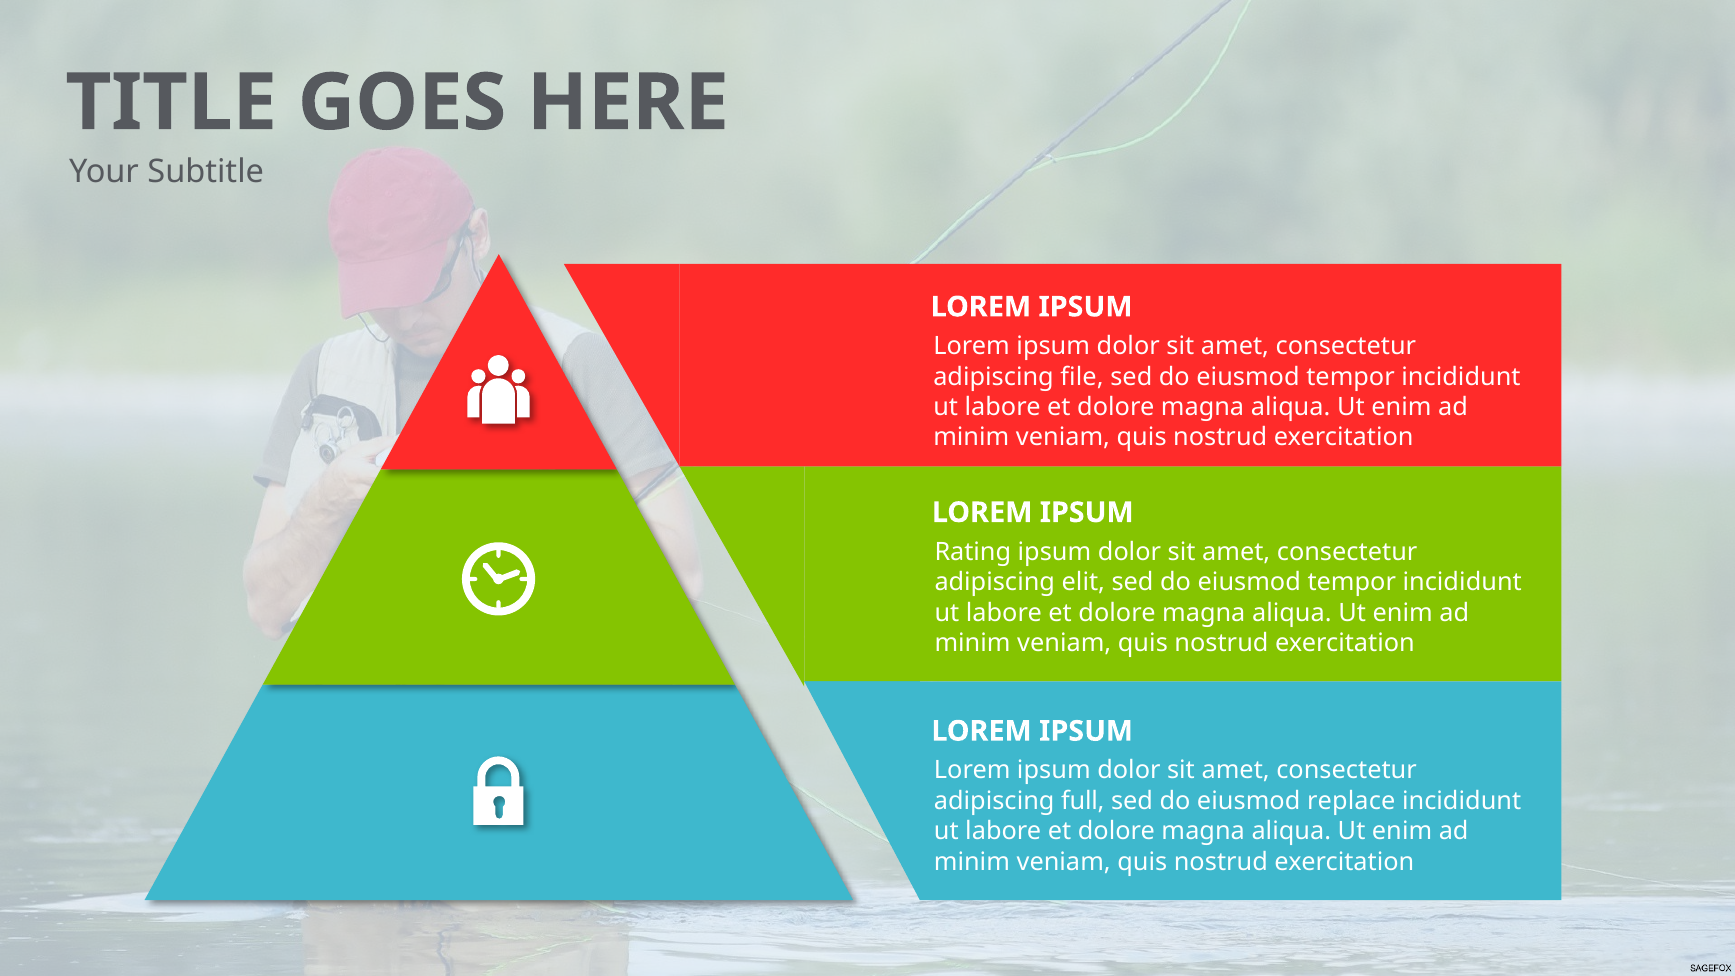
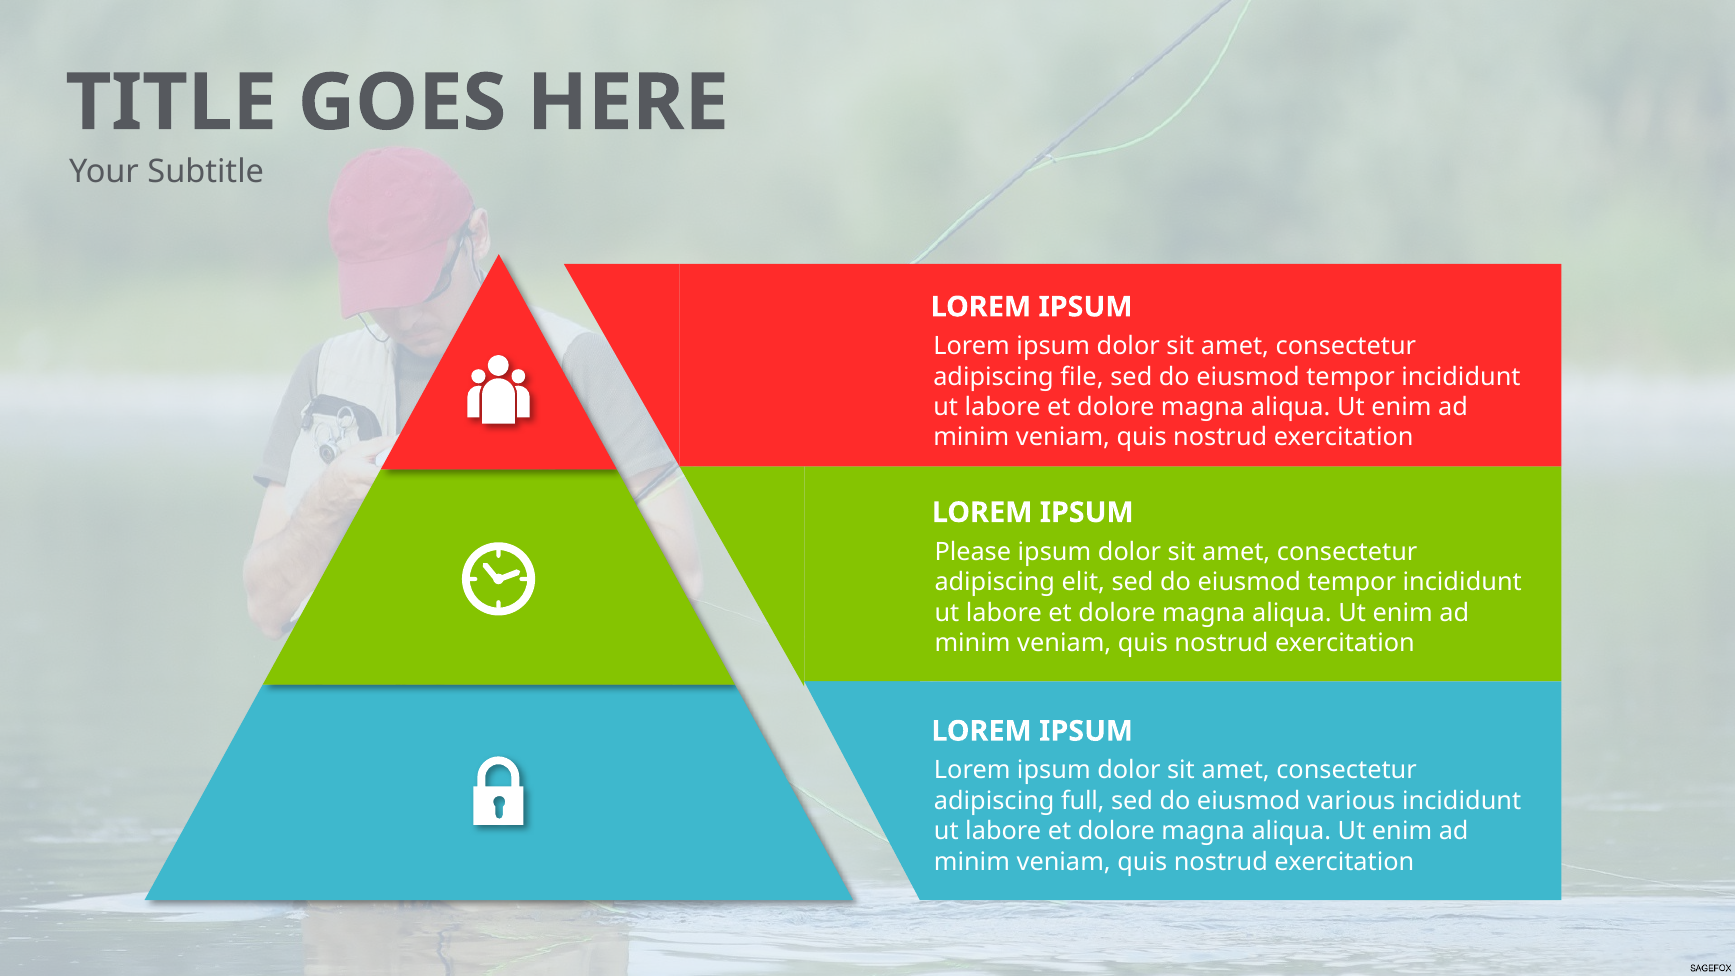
Rating: Rating -> Please (973, 552)
replace: replace -> various (1351, 801)
